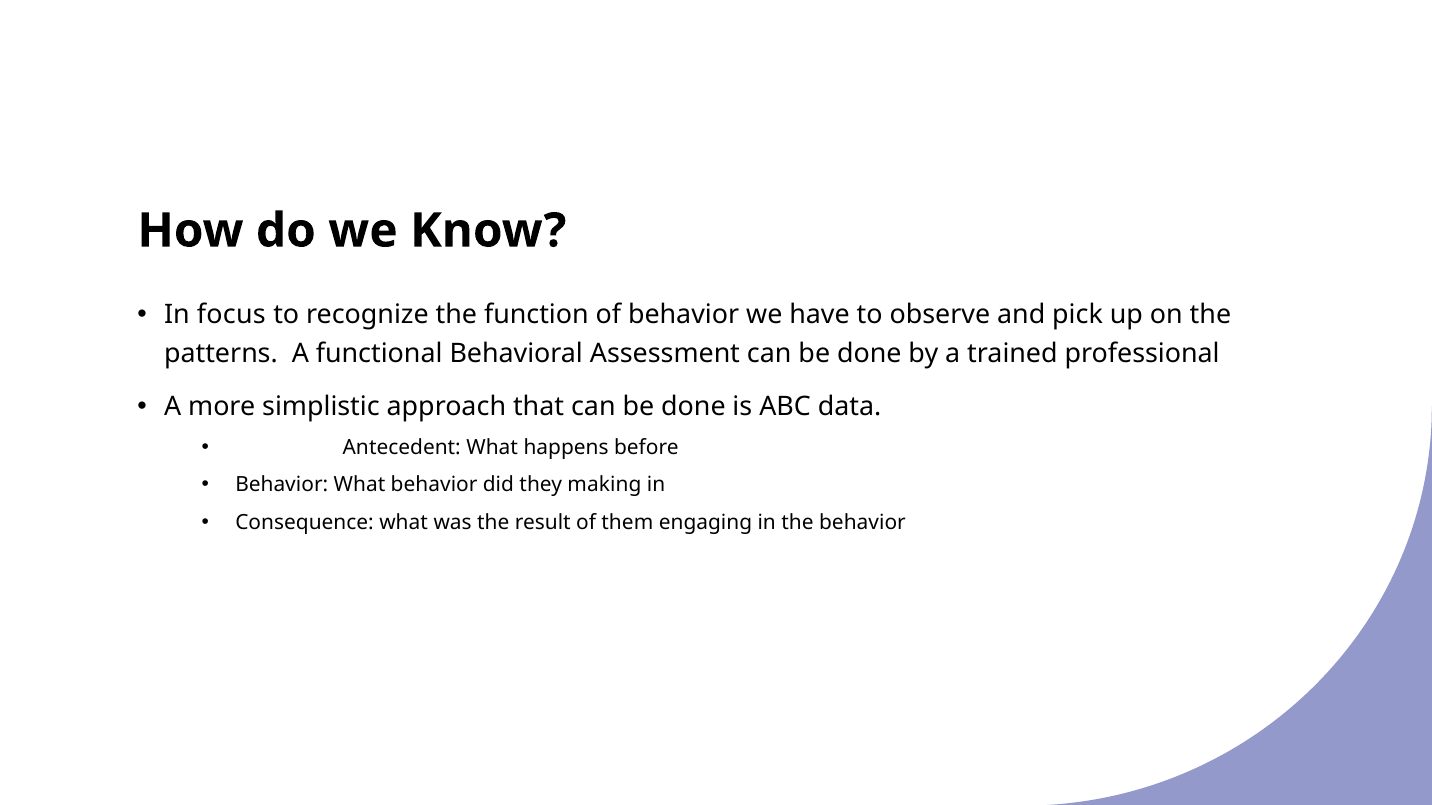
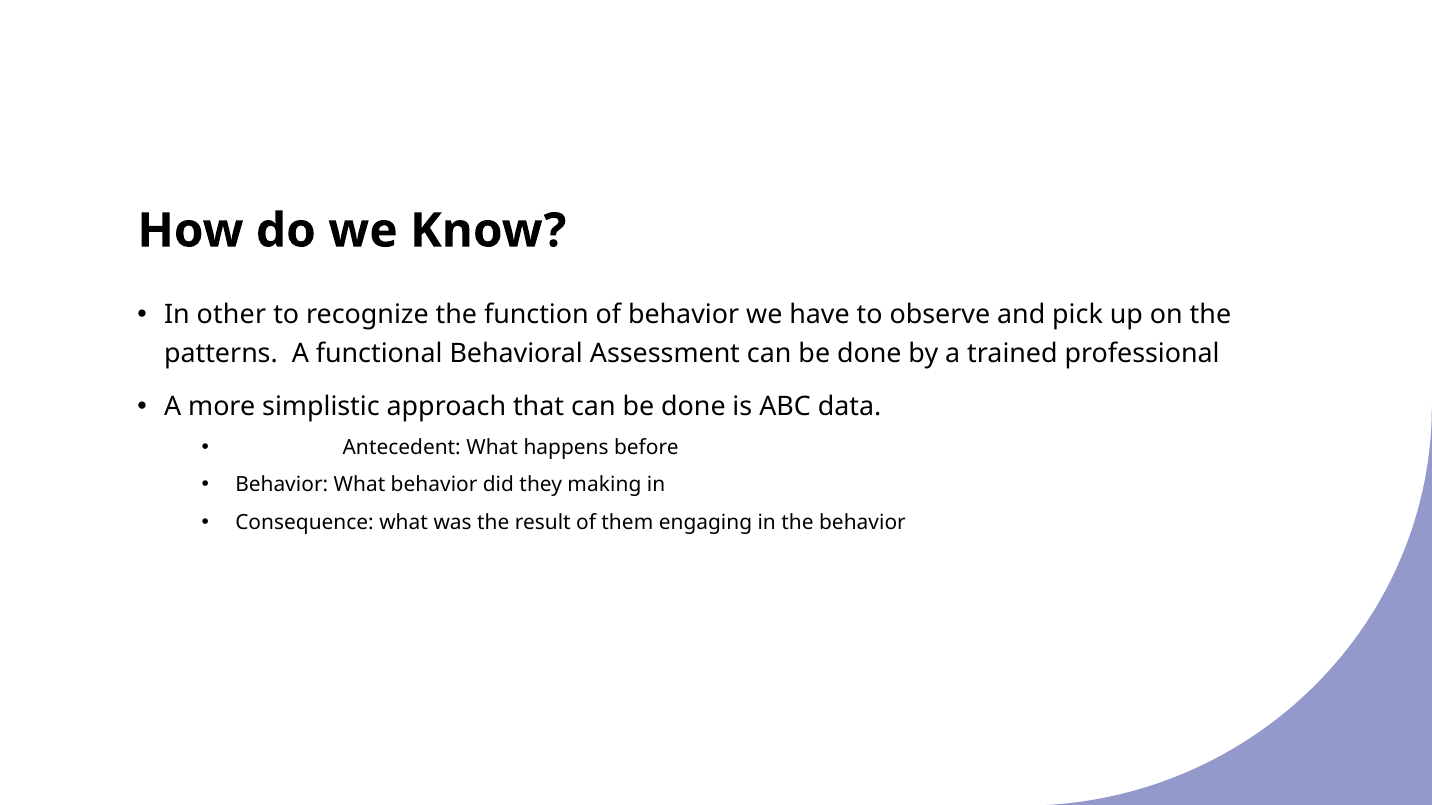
focus: focus -> other (231, 315)
